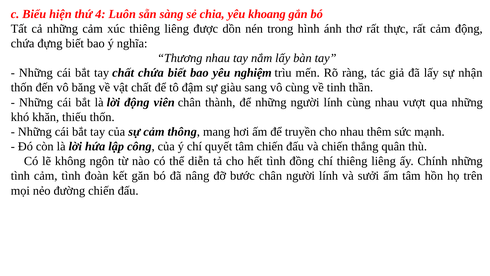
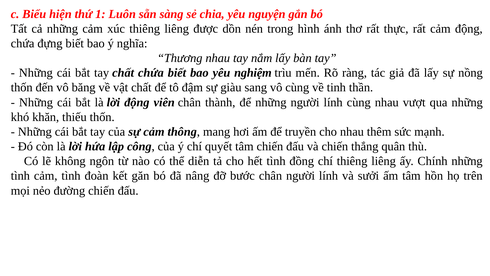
4: 4 -> 1 (100, 14)
khoang: khoang -> nguyện (267, 14)
nhận: nhận -> nồng (470, 73)
